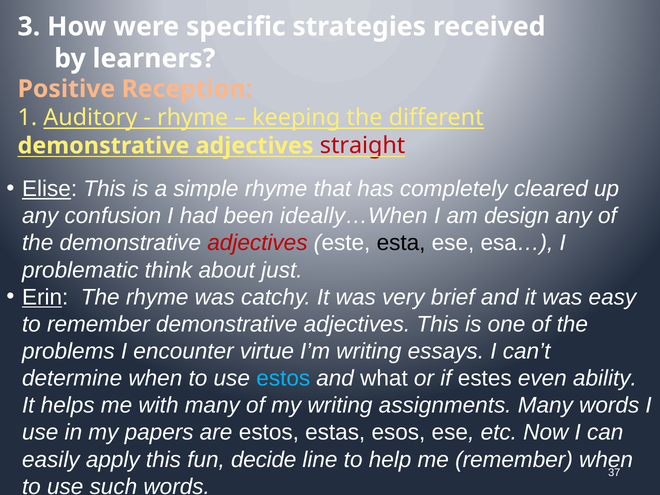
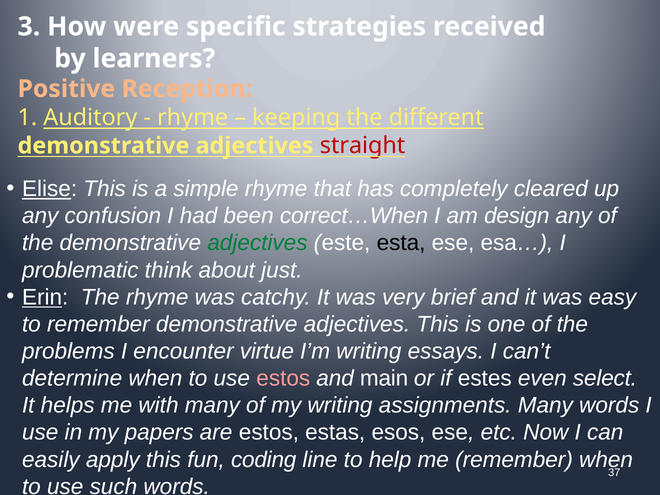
ideally…When: ideally…When -> correct…When (354, 216)
adjectives colour: red -> green (257, 243)
estos colour: light blue -> pink (283, 378)
what: what -> main (384, 378)
ability: ability -> select (605, 378)
decide: decide -> coding (264, 460)
